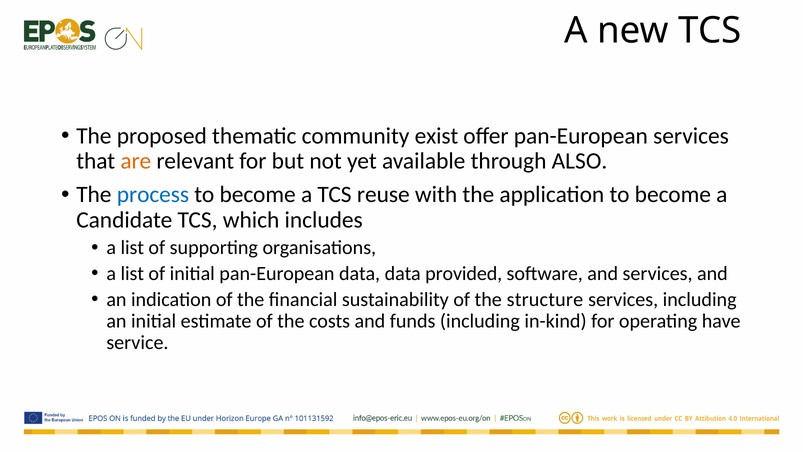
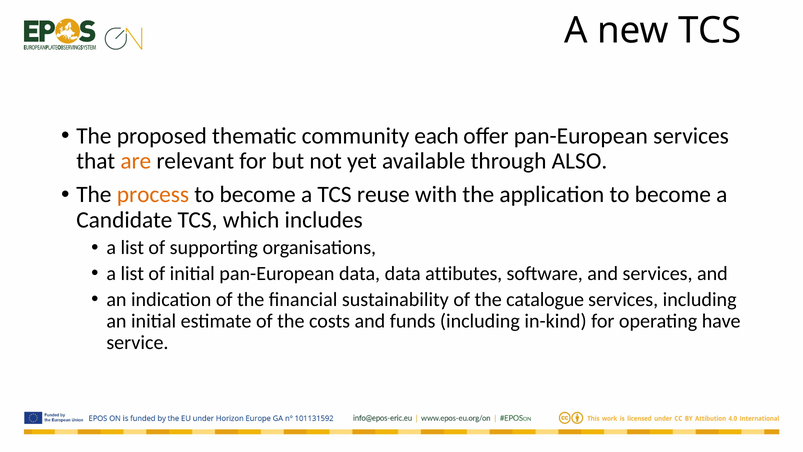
exist: exist -> each (437, 136)
process colour: blue -> orange (153, 195)
provided: provided -> attibutes (464, 273)
structure: structure -> catalogue (545, 299)
